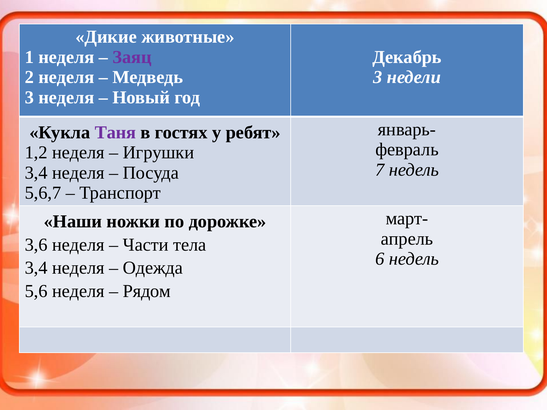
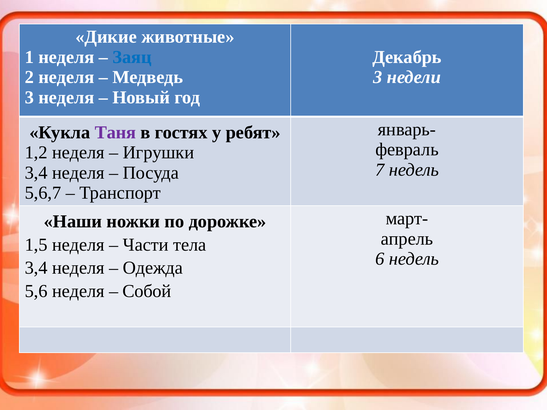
Заяц colour: purple -> blue (132, 57)
3,6: 3,6 -> 1,5 (36, 245)
Рядом: Рядом -> Собой (147, 291)
